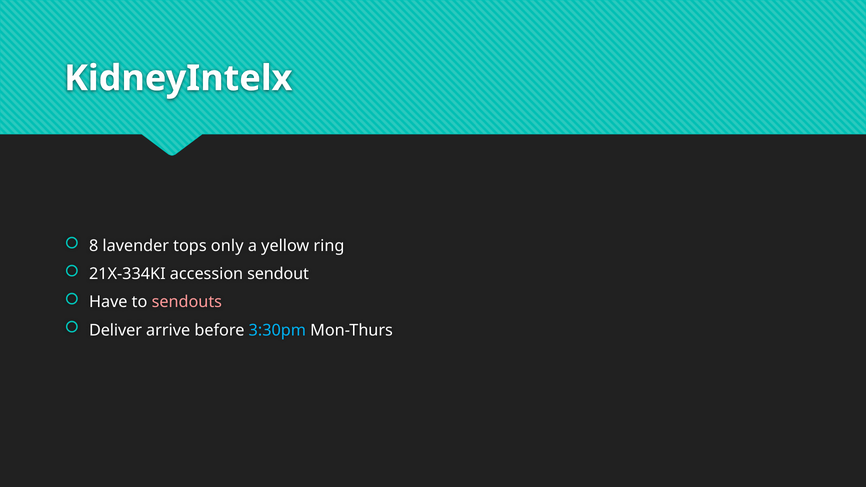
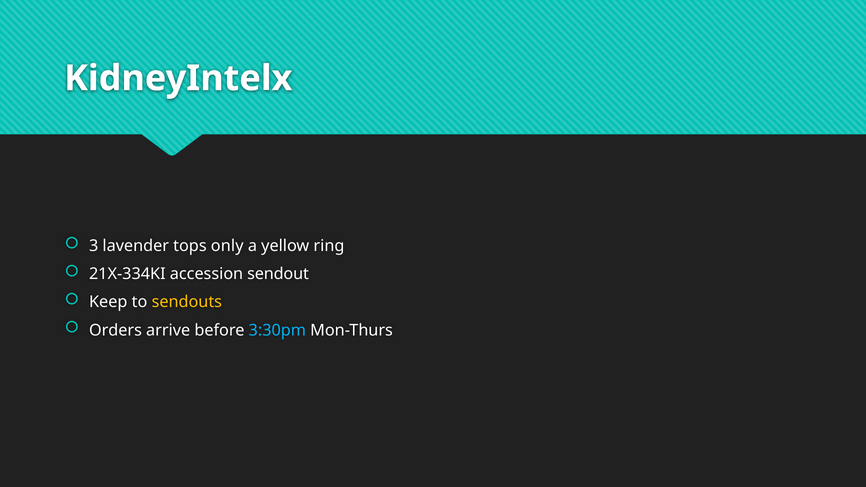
8: 8 -> 3 (94, 246)
Have: Have -> Keep (108, 302)
sendouts colour: pink -> yellow (187, 302)
Deliver: Deliver -> Orders (115, 330)
